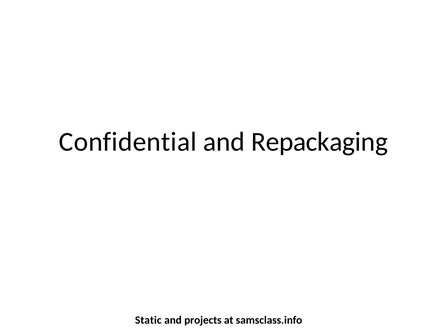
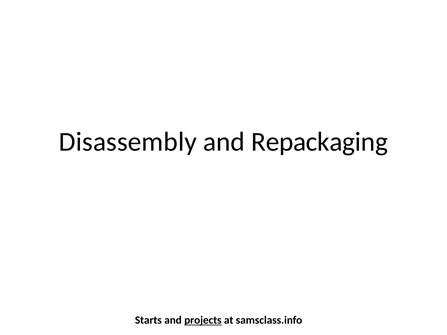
Confidential: Confidential -> Disassembly (128, 142)
Static: Static -> Starts (148, 320)
projects underline: none -> present (203, 320)
